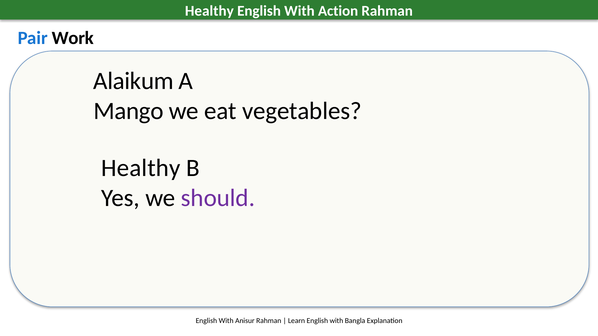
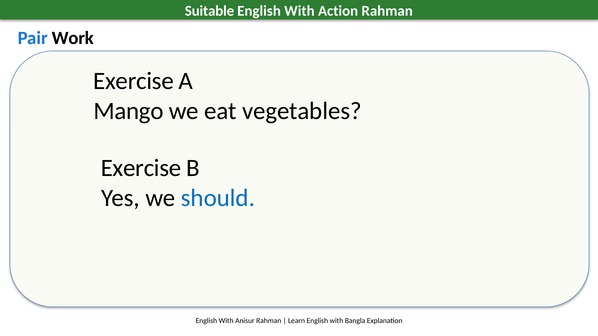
Healthy: Healthy -> Suitable (209, 11)
Alaikum: Alaikum -> Exercise (133, 81)
Healthy: Healthy -> Exercise (141, 168)
should colour: purple -> blue (218, 198)
